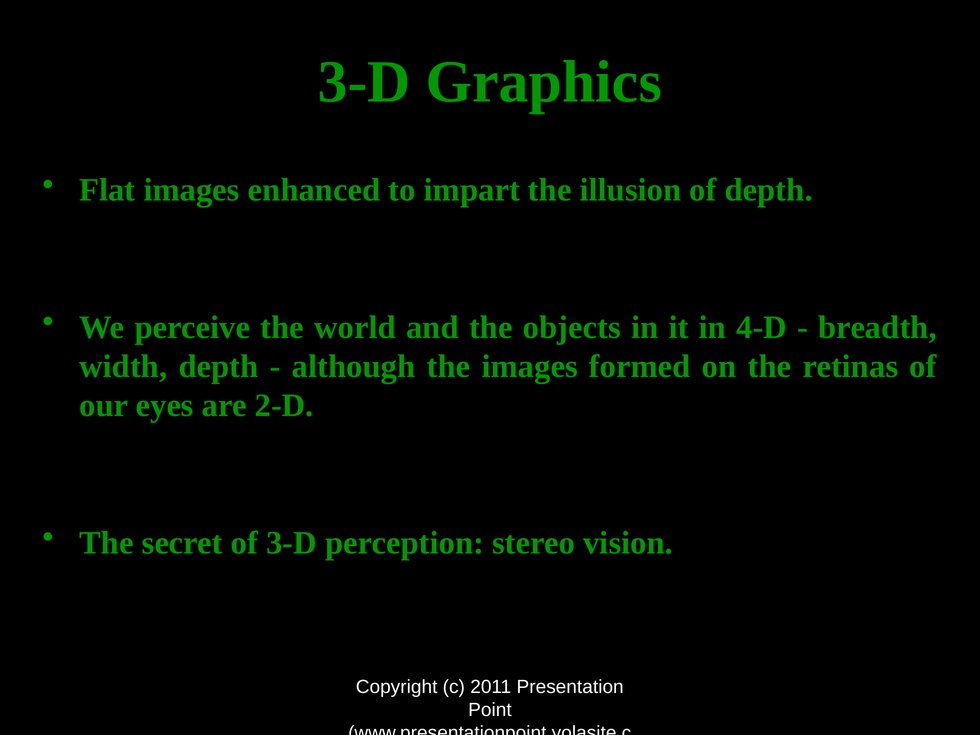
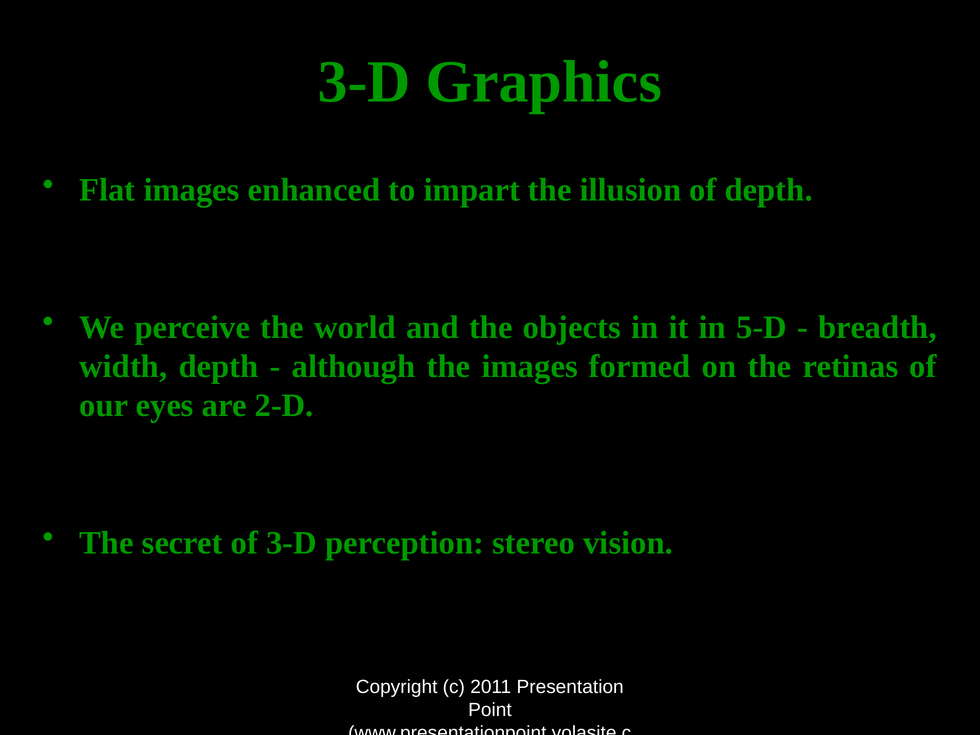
4-D: 4-D -> 5-D (762, 327)
